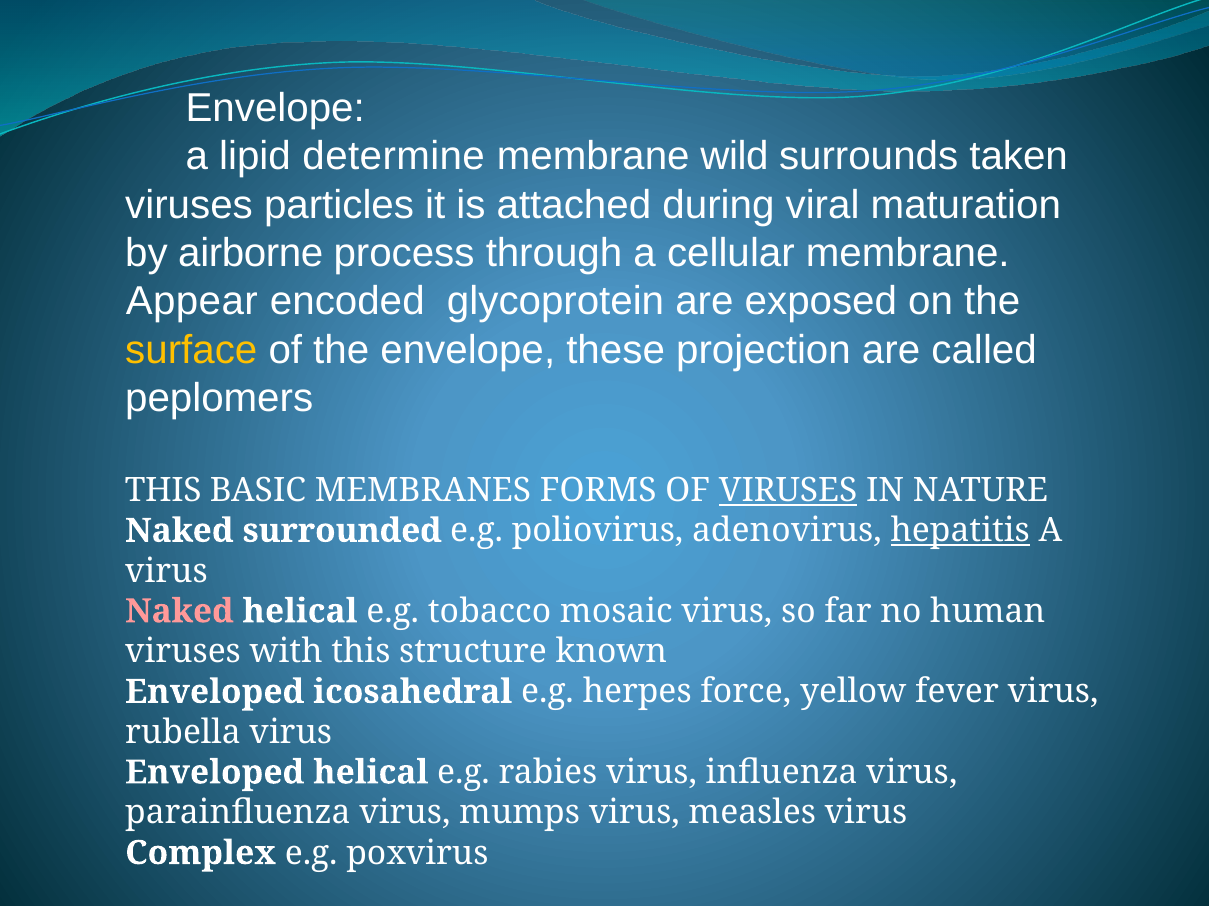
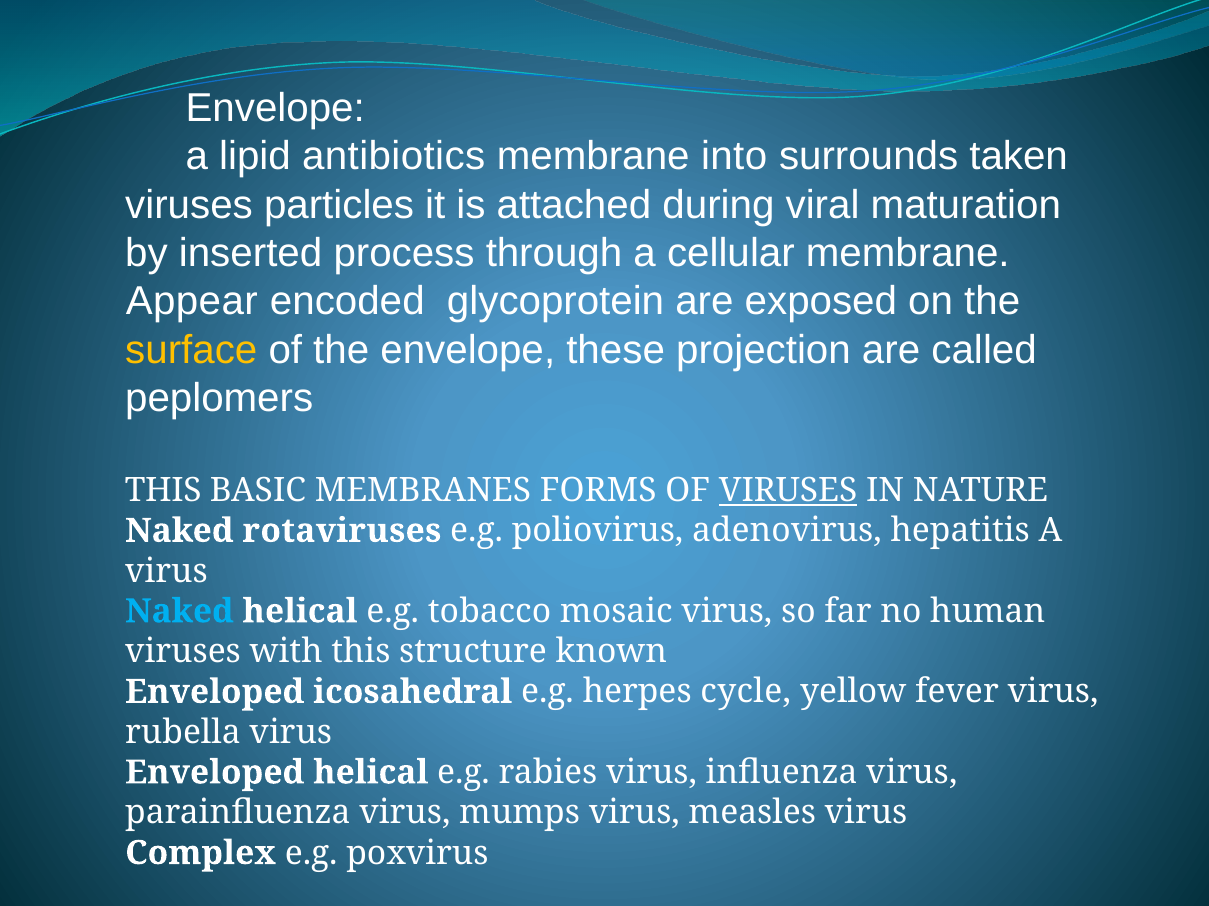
determine: determine -> antibiotics (394, 157)
wild: wild -> into (734, 157)
airborne: airborne -> inserted (251, 254)
surrounded: surrounded -> rotaviruses (342, 531)
hepatitis underline: present -> none (960, 531)
Naked colour: pink -> light blue (180, 612)
force: force -> cycle (746, 692)
